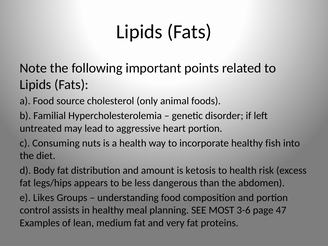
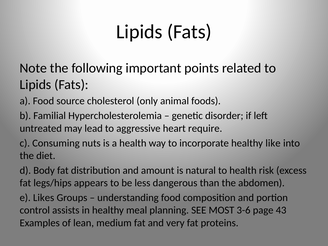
heart portion: portion -> require (205, 128)
fish: fish -> like (273, 143)
ketosis: ketosis -> natural (201, 170)
47: 47 -> 43 (281, 210)
